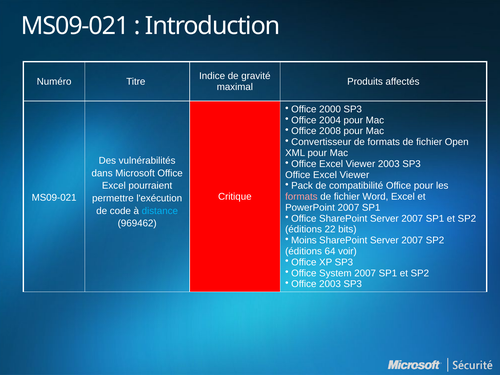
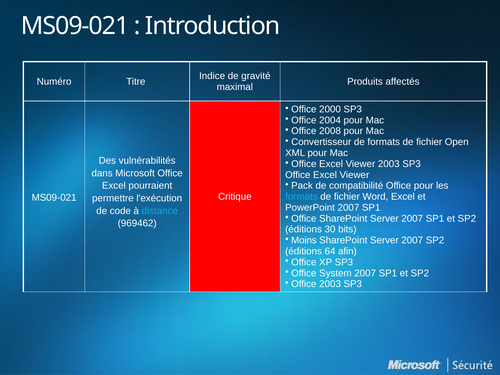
formats colour: pink -> light blue (301, 197)
22: 22 -> 30 (330, 229)
voir: voir -> afin (347, 251)
